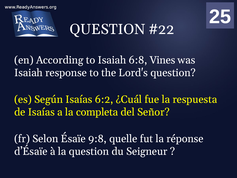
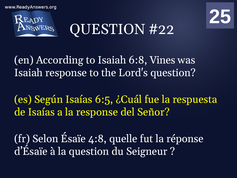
6:2: 6:2 -> 6:5 (104, 99)
la completa: completa -> response (97, 112)
9:8: 9:8 -> 4:8 (97, 139)
